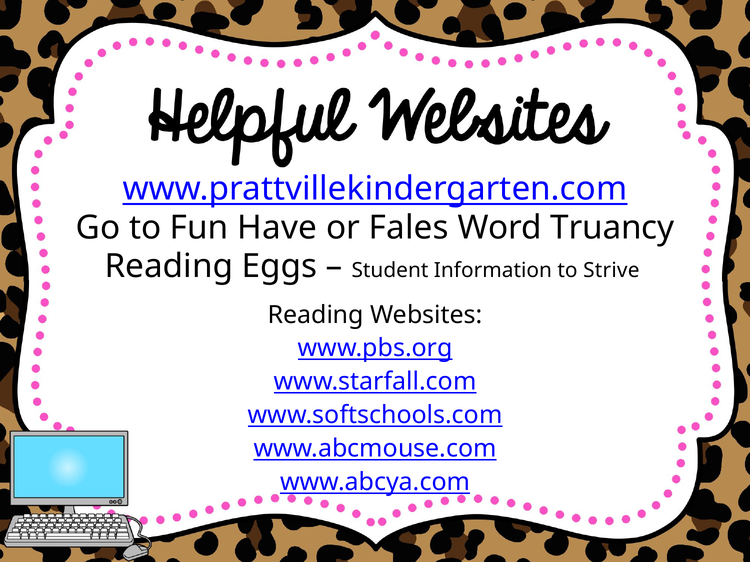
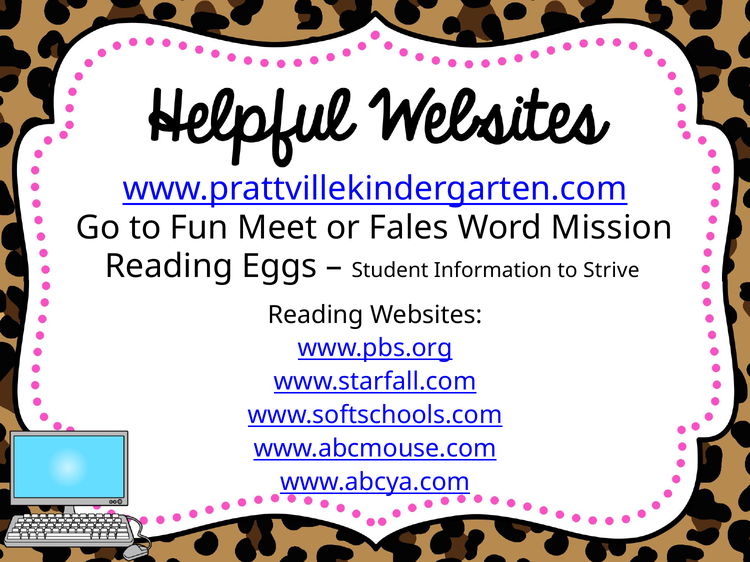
Have: Have -> Meet (277, 228)
Truancy: Truancy -> Mission (612, 228)
